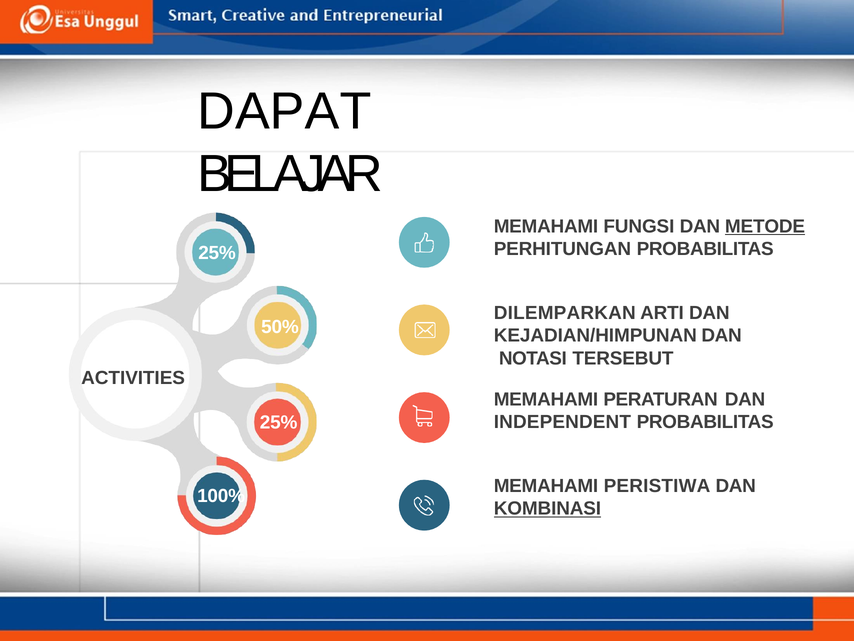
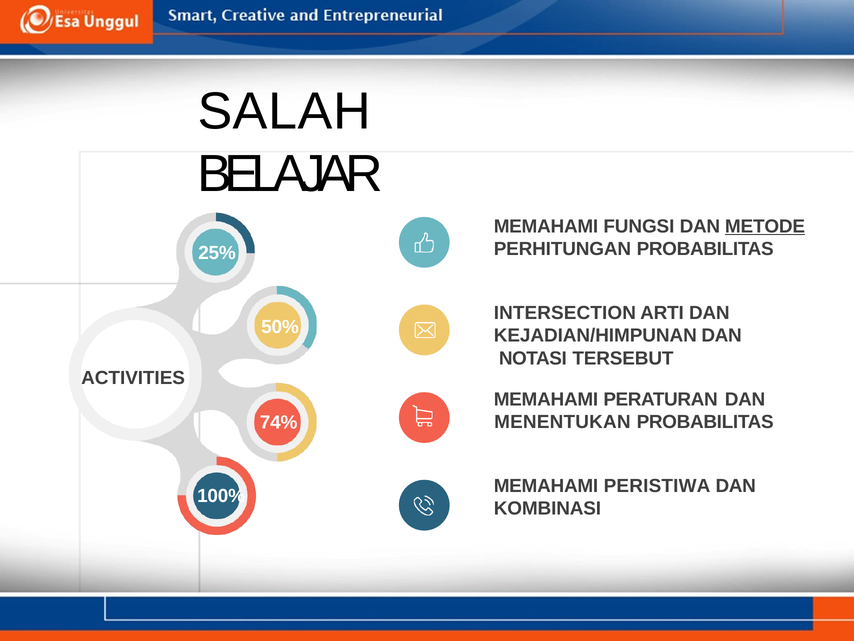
DAPAT: DAPAT -> SALAH (284, 111)
DILEMPARKAN: DILEMPARKAN -> INTERSECTION (565, 313)
INDEPENDENT: INDEPENDENT -> MENENTUKAN (562, 422)
25%: 25% -> 74% (279, 422)
KOMBINASI underline: present -> none (547, 508)
